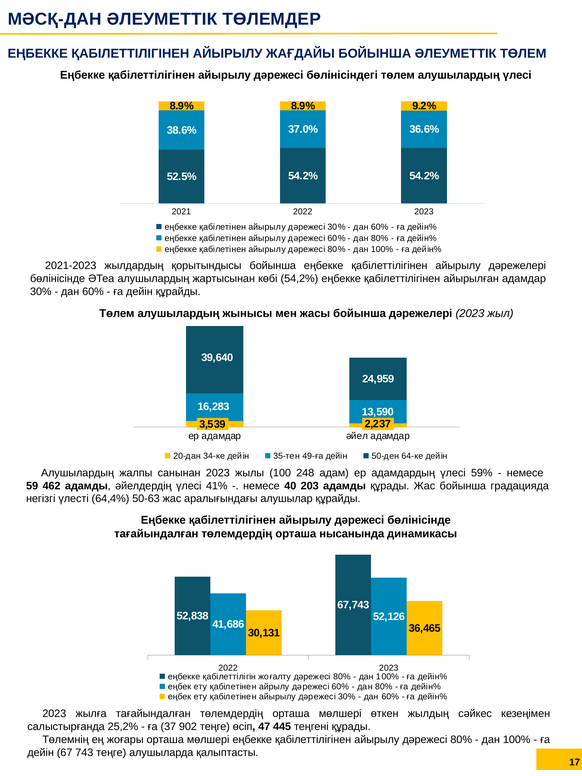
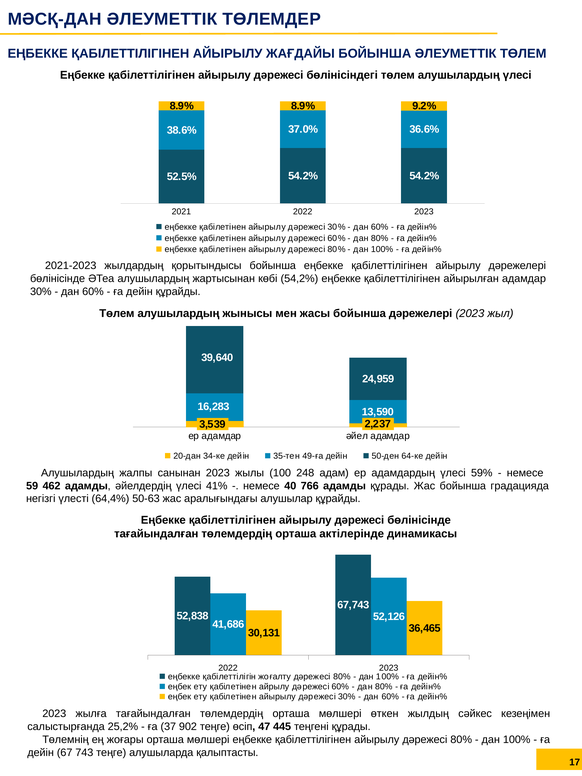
203: 203 -> 766 (310, 486)
нысанында: нысанында -> актілерінде (352, 534)
